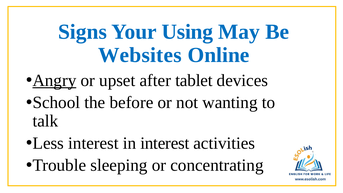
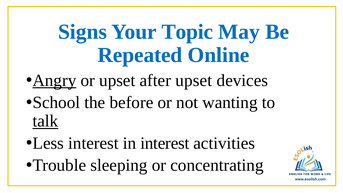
Using: Using -> Topic (187, 32)
Websites: Websites -> Repeated (140, 55)
after tablet: tablet -> upset (194, 80)
talk underline: none -> present (45, 121)
